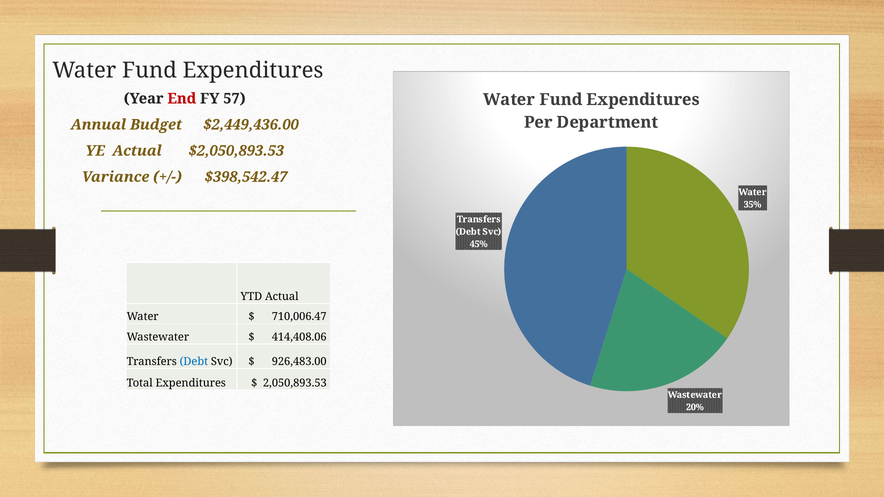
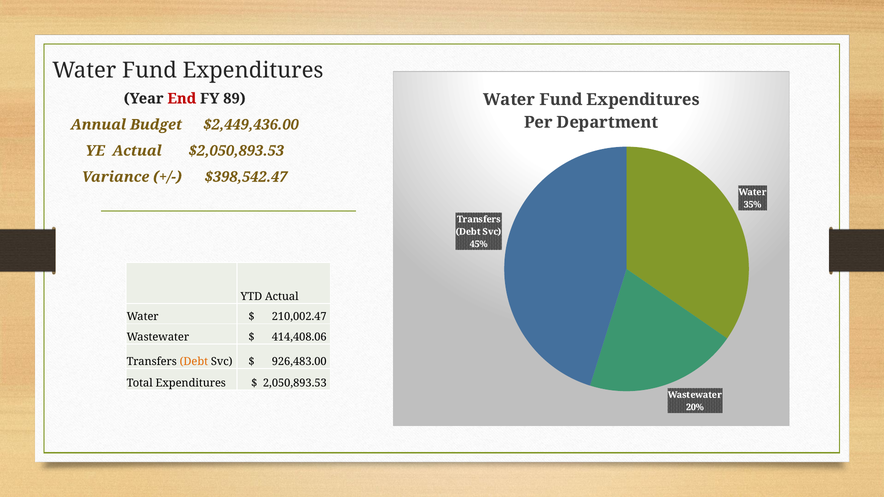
57: 57 -> 89 (234, 99)
710,006.47: 710,006.47 -> 210,002.47 (299, 317)
Debt colour: blue -> orange (194, 362)
